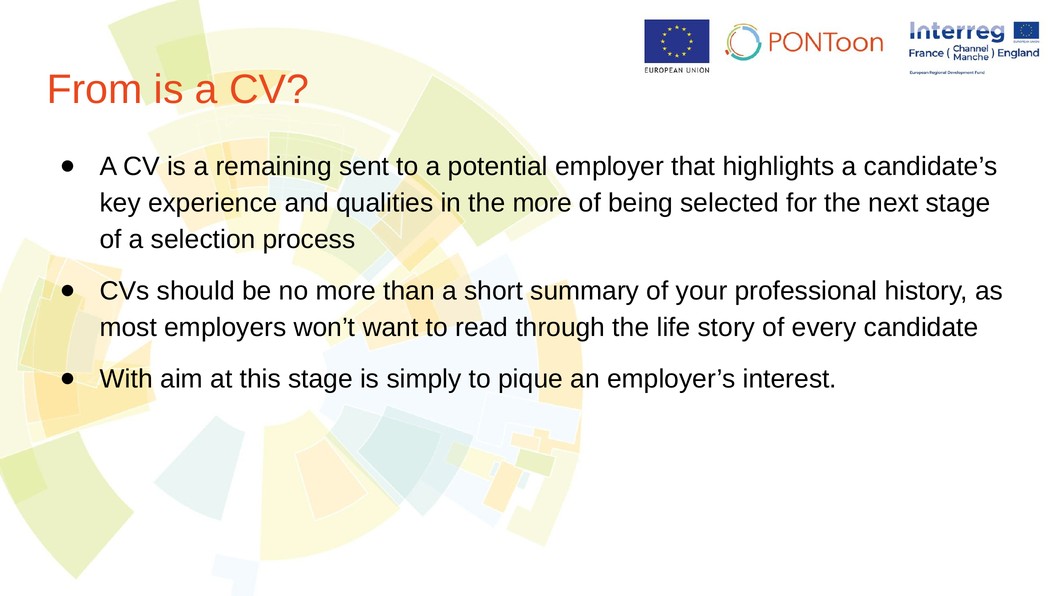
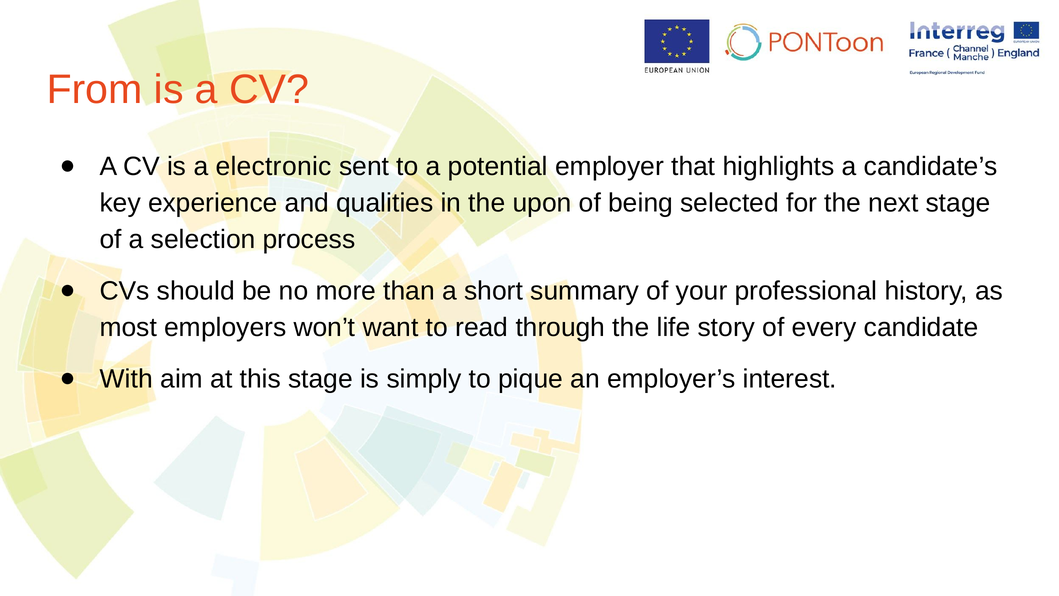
remaining: remaining -> electronic (274, 167)
the more: more -> upon (542, 203)
